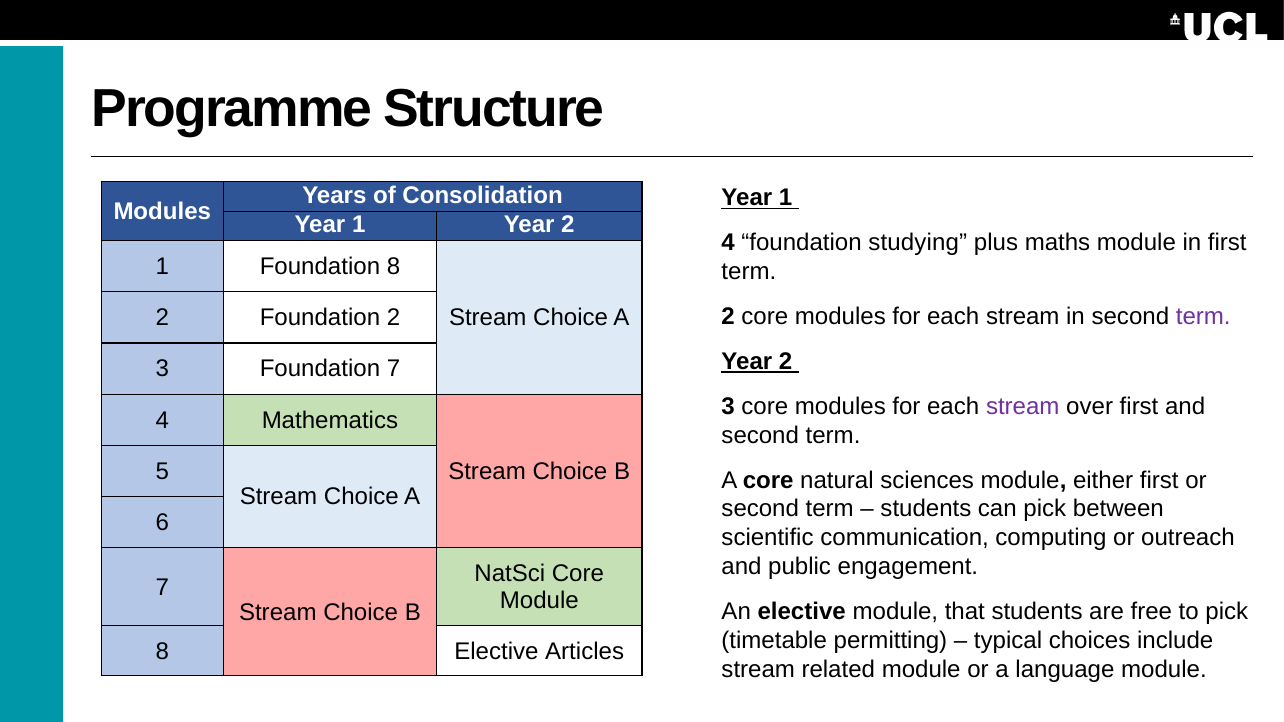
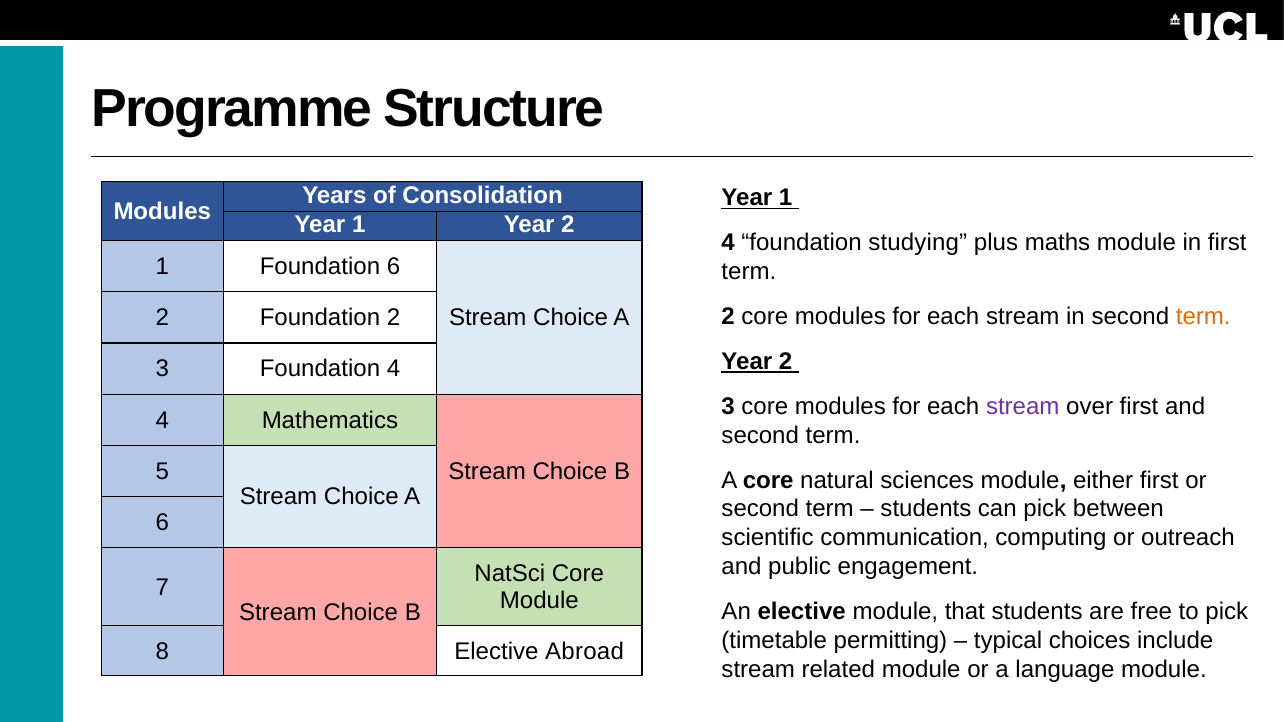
Foundation 8: 8 -> 6 (394, 267)
term colour: purple -> orange (1203, 317)
Foundation 7: 7 -> 4 (394, 369)
Articles: Articles -> Abroad (585, 651)
